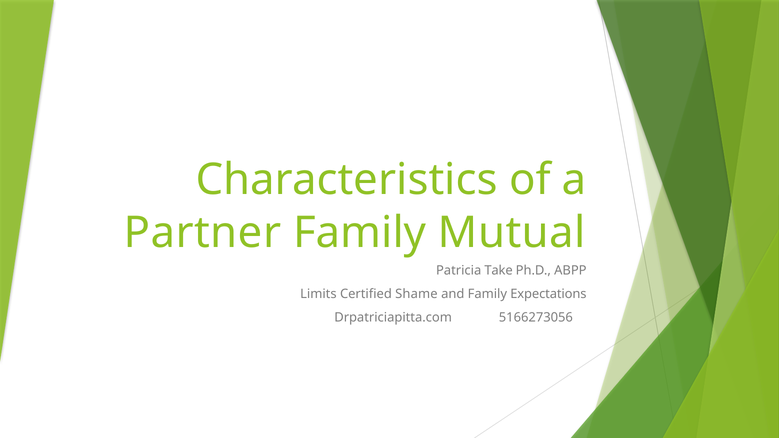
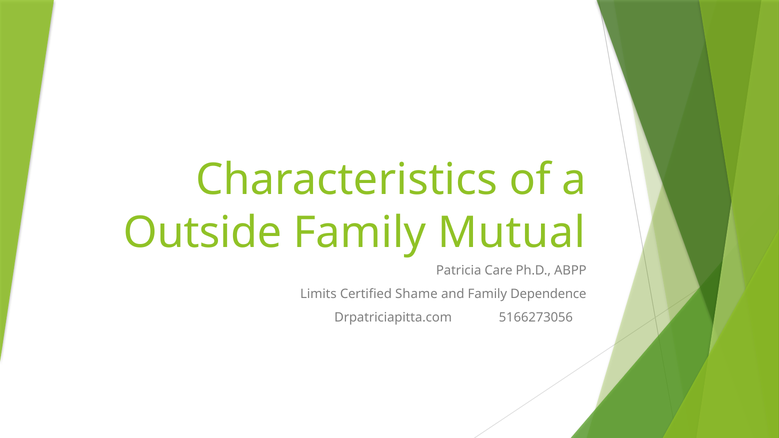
Partner: Partner -> Outside (203, 233)
Take: Take -> Care (499, 270)
Expectations: Expectations -> Dependence (548, 294)
